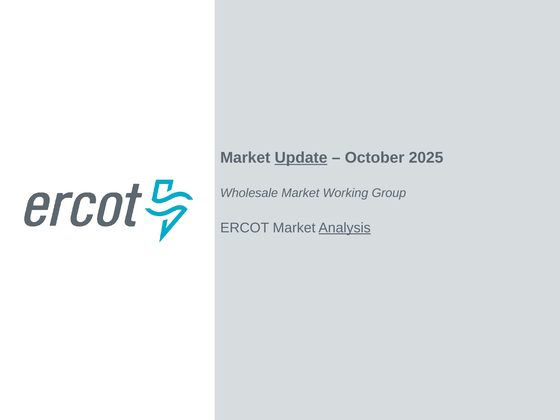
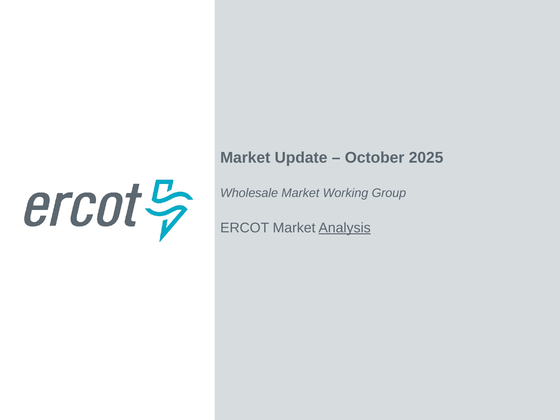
Update underline: present -> none (301, 158)
